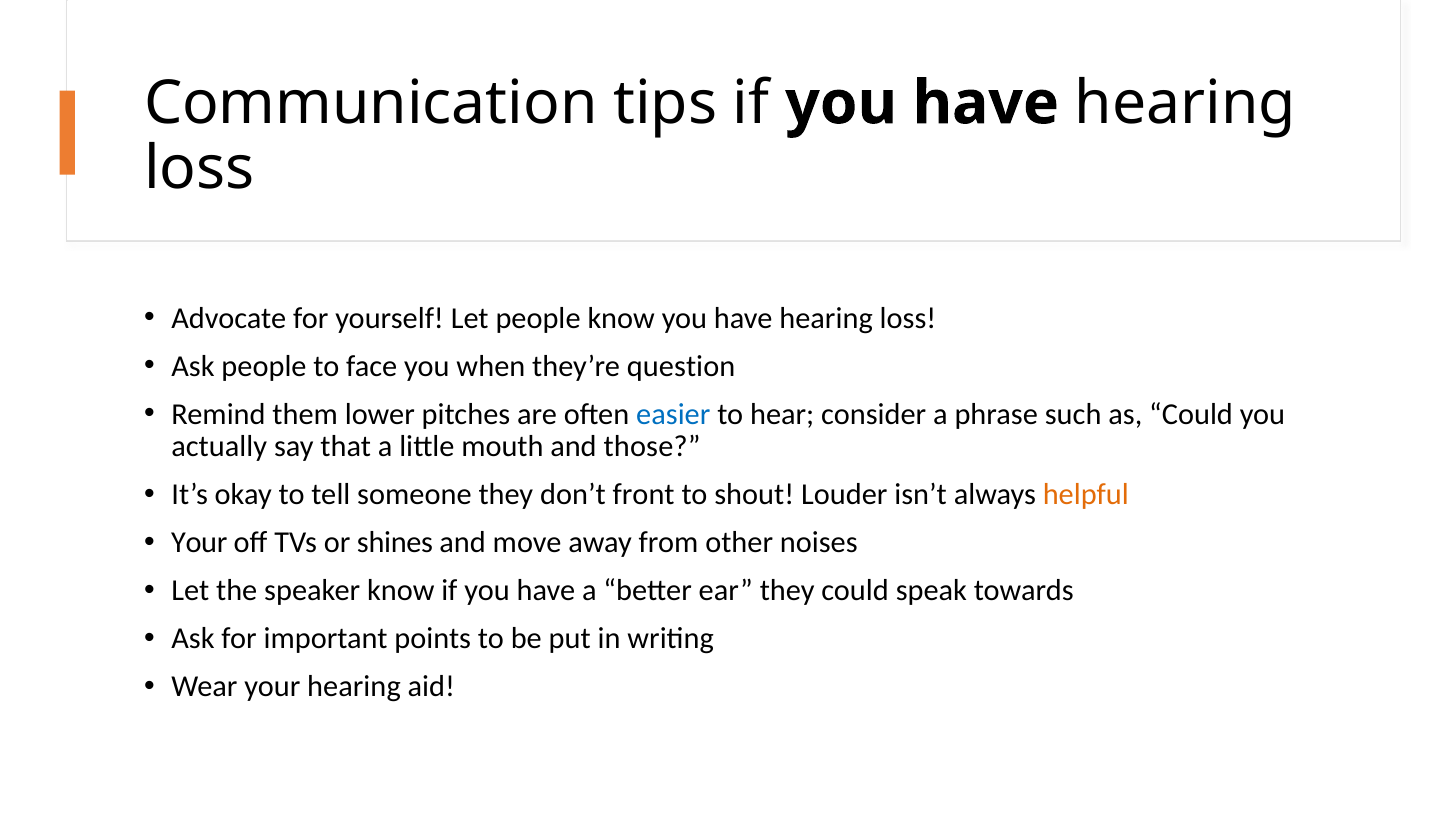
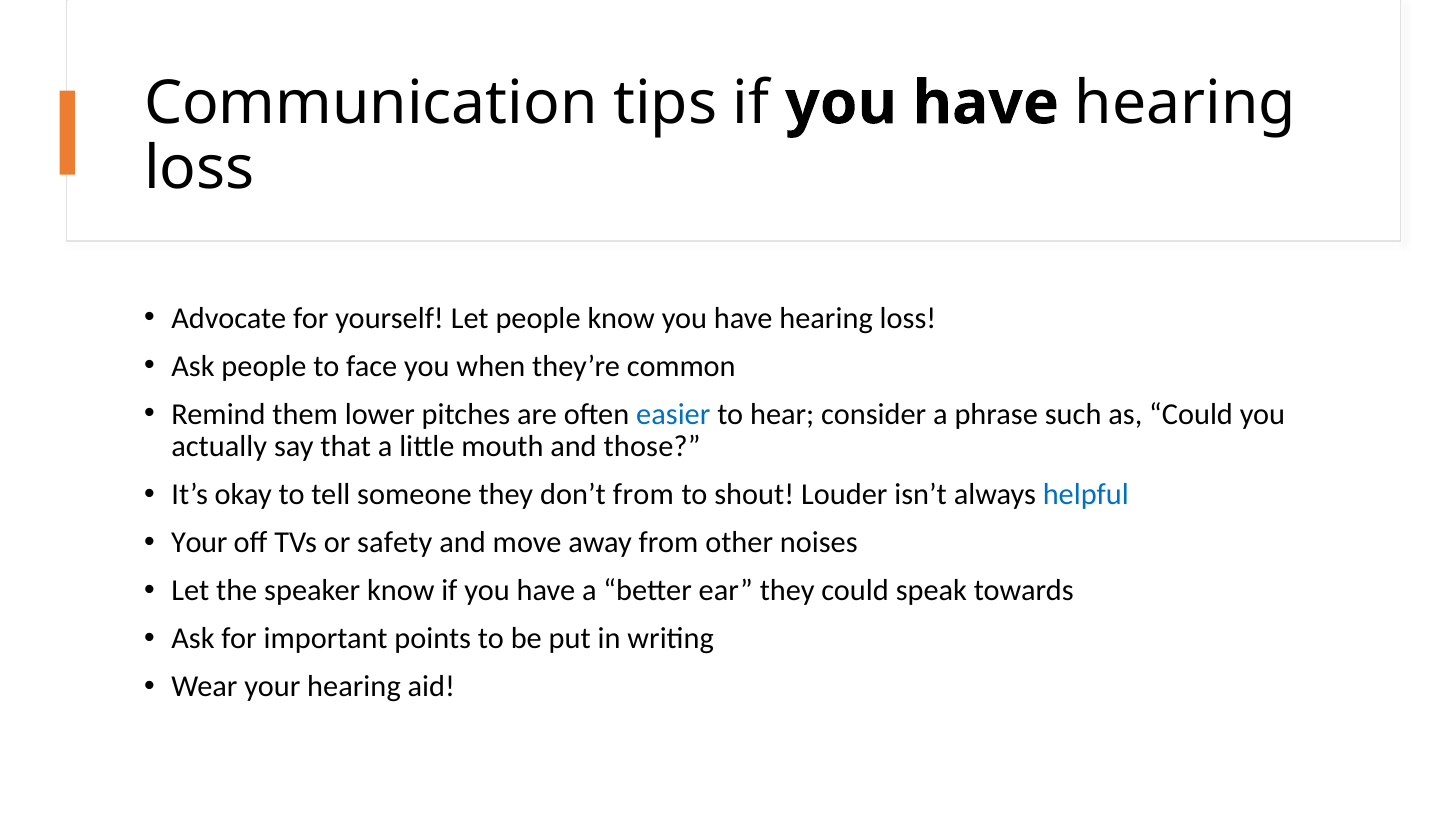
question: question -> common (681, 366)
don’t front: front -> from (643, 495)
helpful colour: orange -> blue (1086, 495)
shines: shines -> safety (395, 543)
